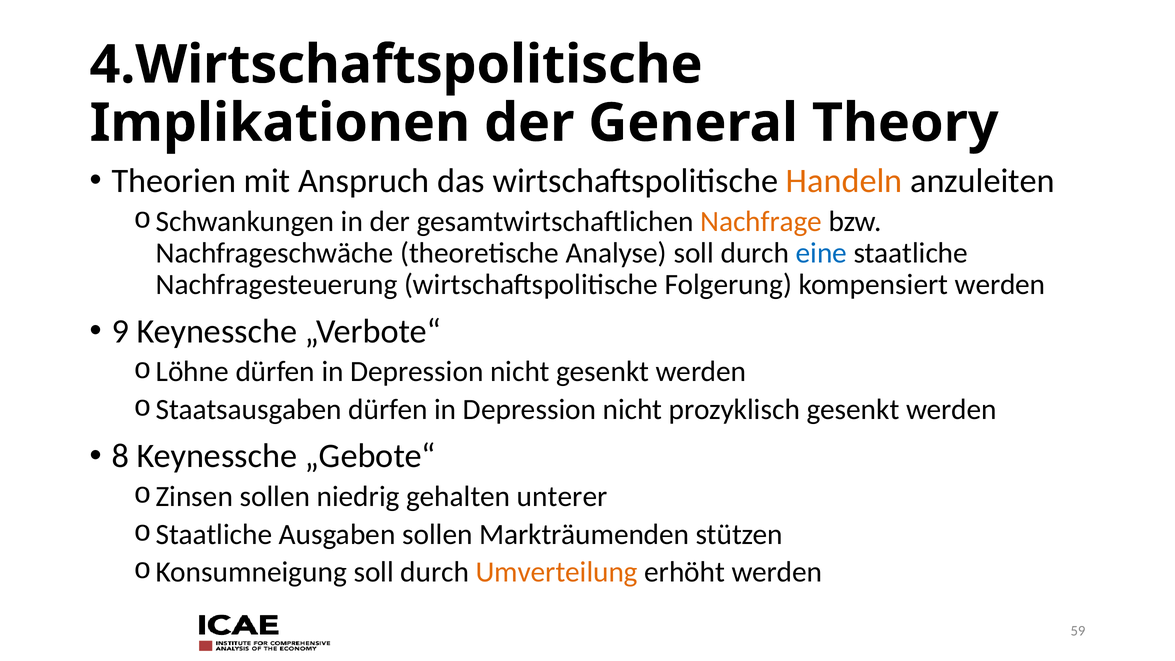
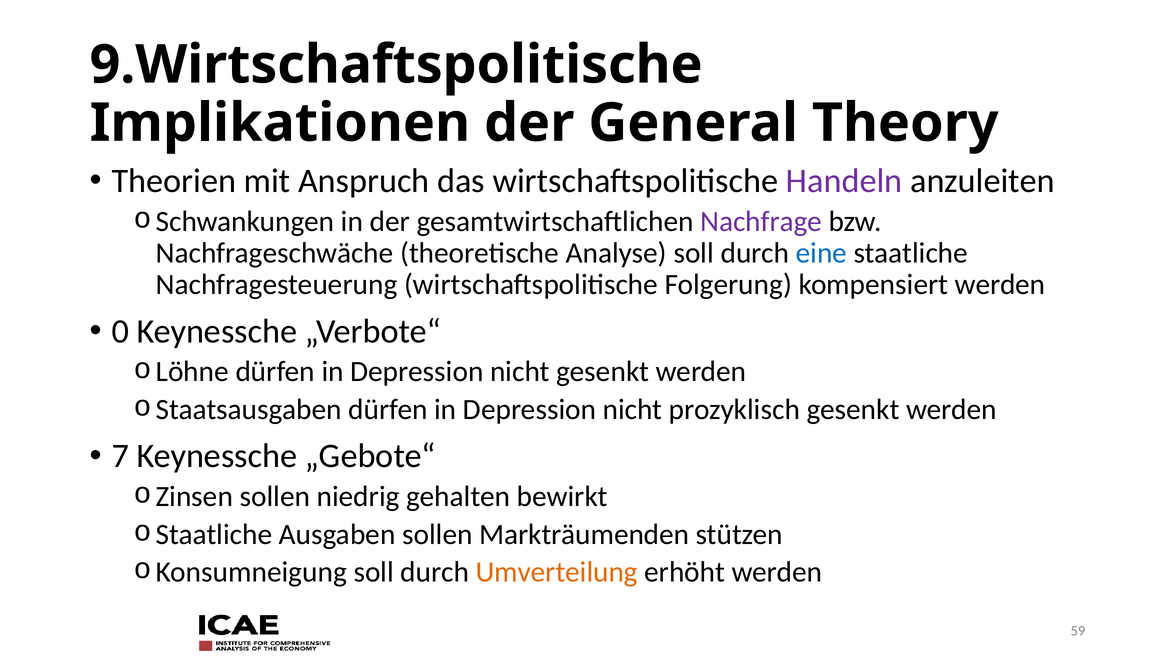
4.Wirtschaftspolitische: 4.Wirtschaftspolitische -> 9.Wirtschaftspolitische (396, 65)
Handeln colour: orange -> purple (844, 181)
Nachfrage colour: orange -> purple (761, 221)
9: 9 -> 0 (120, 331)
8: 8 -> 7 (120, 456)
unterer: unterer -> bewirkt (562, 497)
